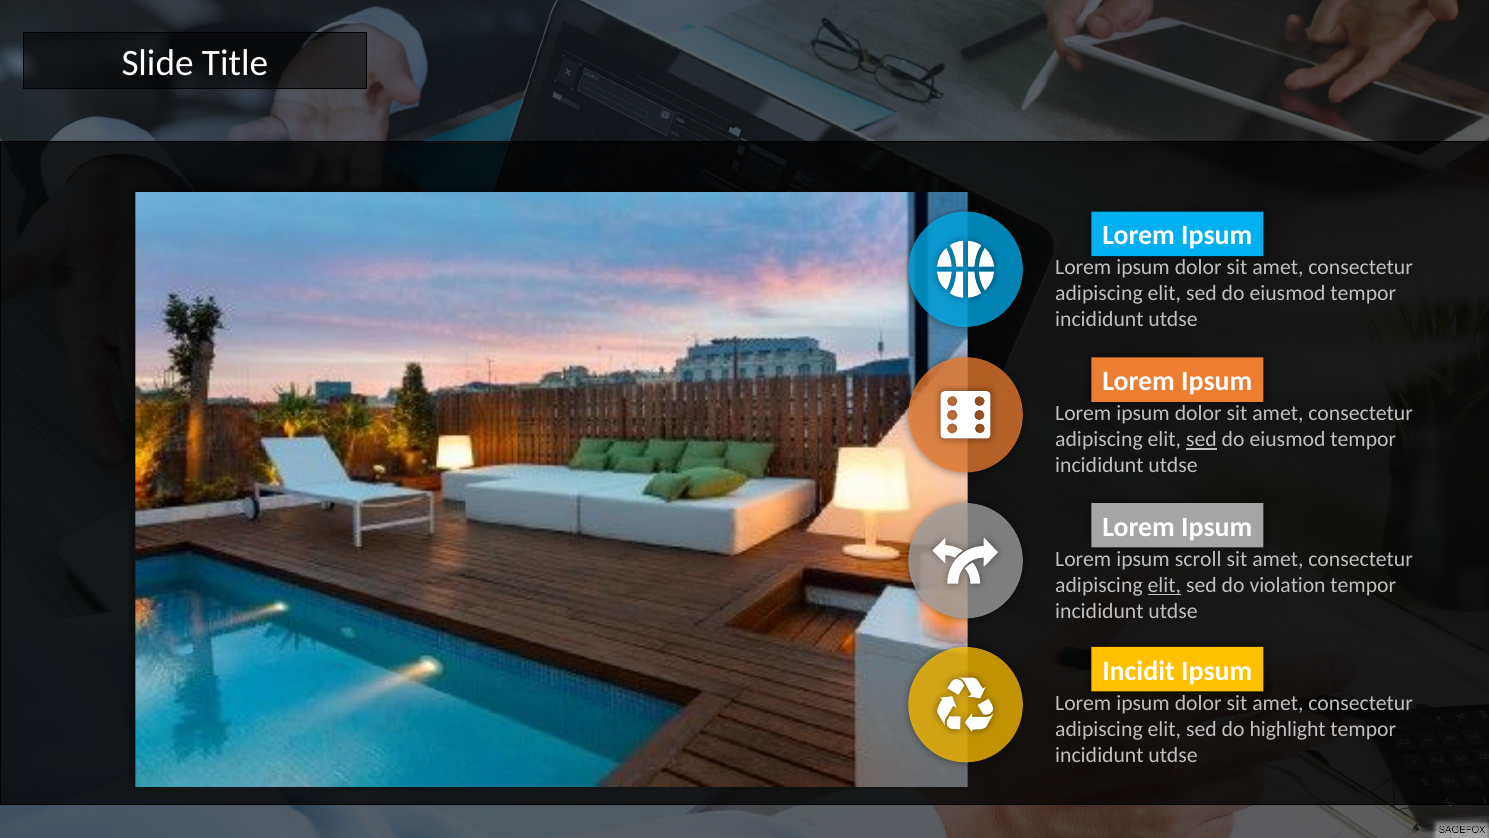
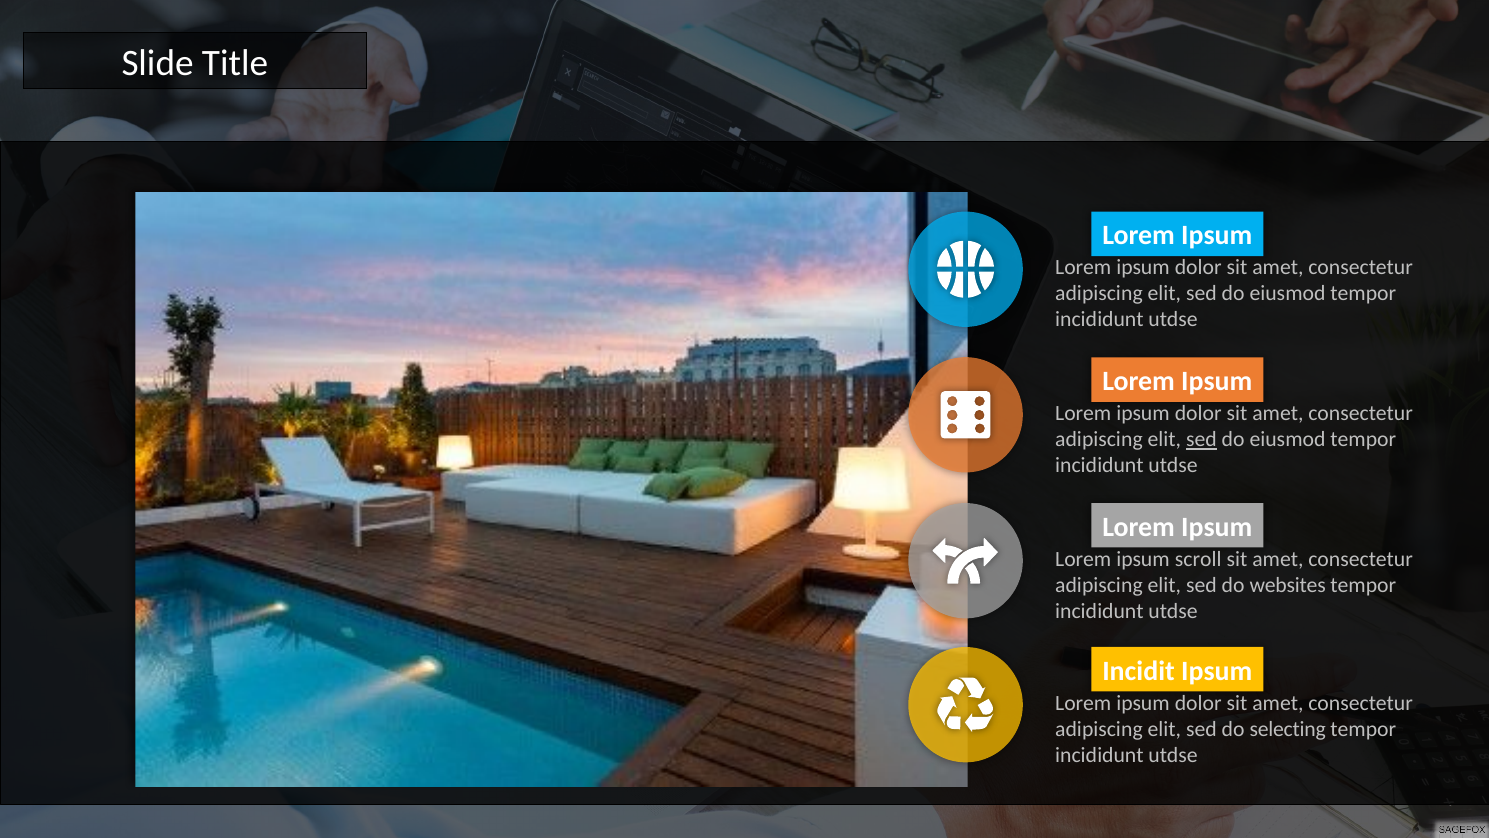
elit underline: present -> none (1164, 585)
violation: violation -> websites (1288, 585)
highlight: highlight -> selecting (1288, 729)
